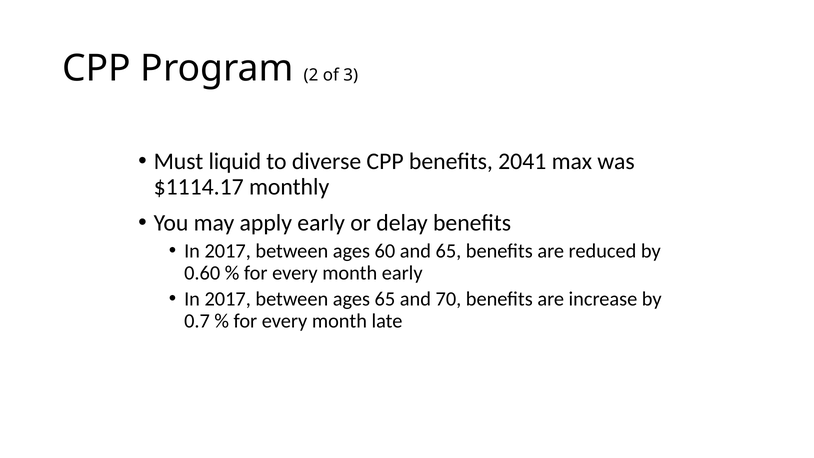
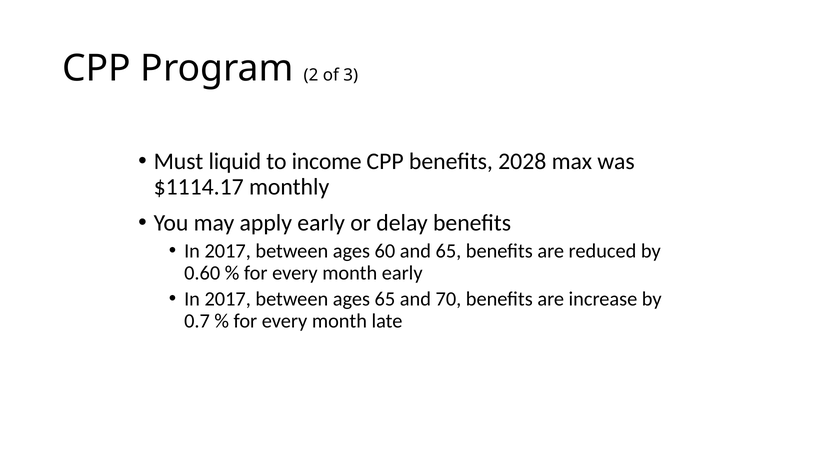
diverse: diverse -> income (327, 161)
2041: 2041 -> 2028 (522, 161)
